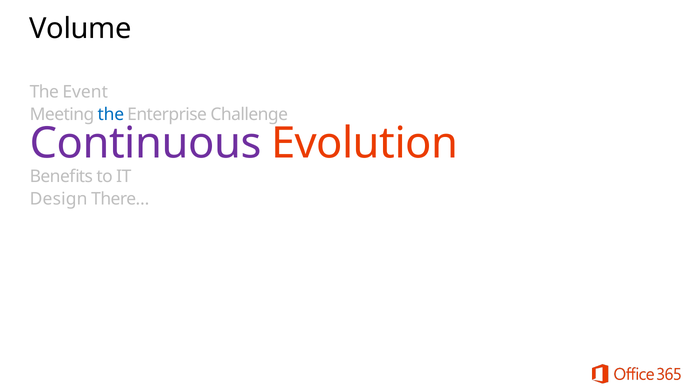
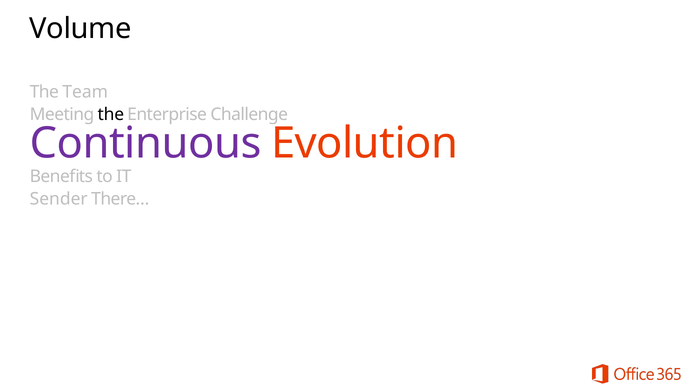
Event: Event -> Team (85, 92)
the colour: blue -> black (111, 114)
Design: Design -> Sender (59, 199)
